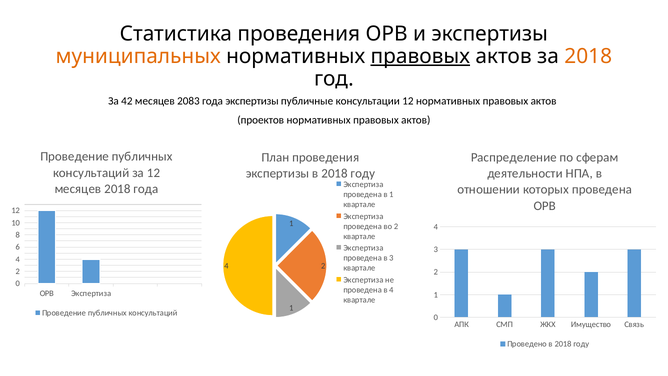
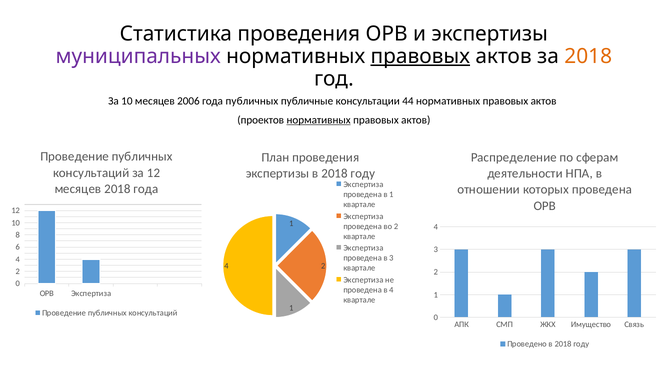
муниципальных colour: orange -> purple (138, 56)
За 42: 42 -> 10 (127, 101)
2083: 2083 -> 2006 (188, 101)
года экспертизы: экспертизы -> публичных (252, 101)
консультации 12: 12 -> 44 (408, 101)
нормативных underline: none -> present (319, 120)
